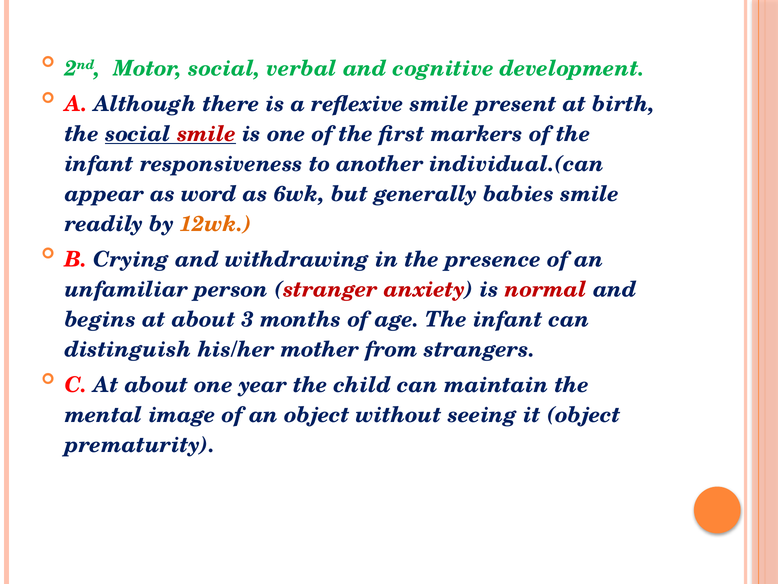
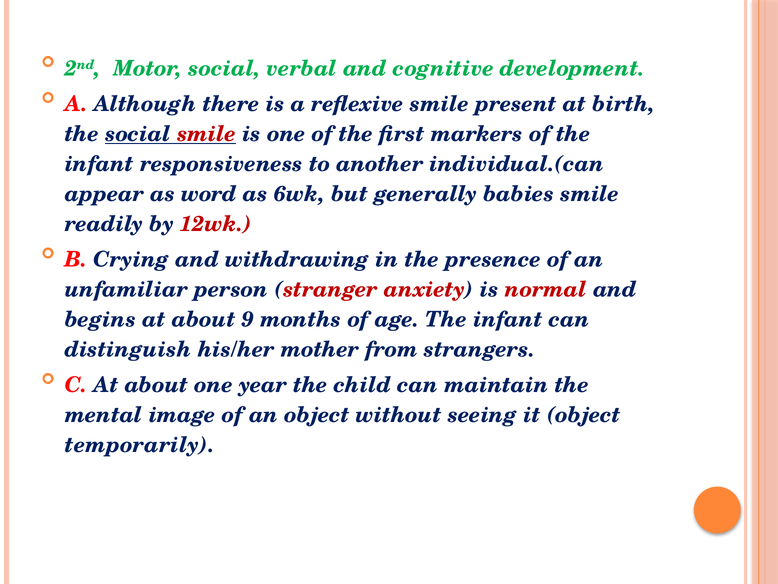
12wk colour: orange -> red (216, 224)
3: 3 -> 9 (248, 319)
prematurity: prematurity -> temporarily (140, 445)
